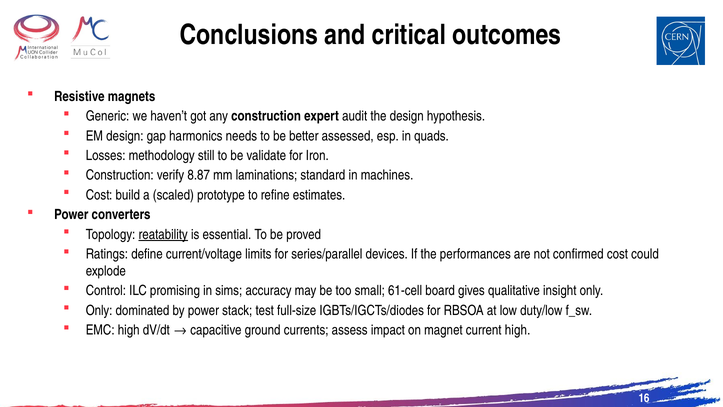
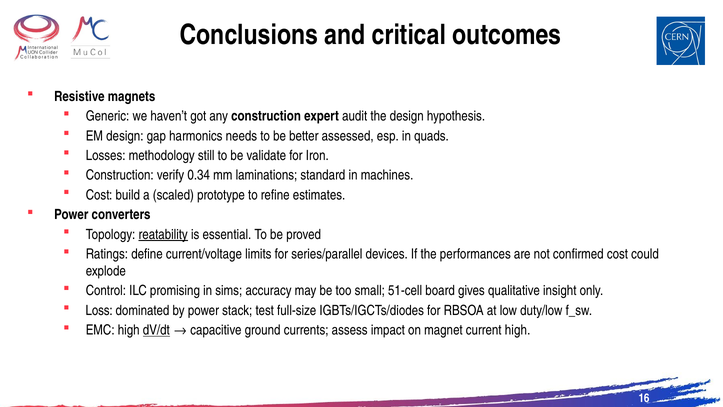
8.87: 8.87 -> 0.34 (199, 175)
61-cell: 61-cell -> 51-cell (405, 291)
Only: Only -> Loss (99, 310)
dV/dt underline: none -> present (156, 330)
